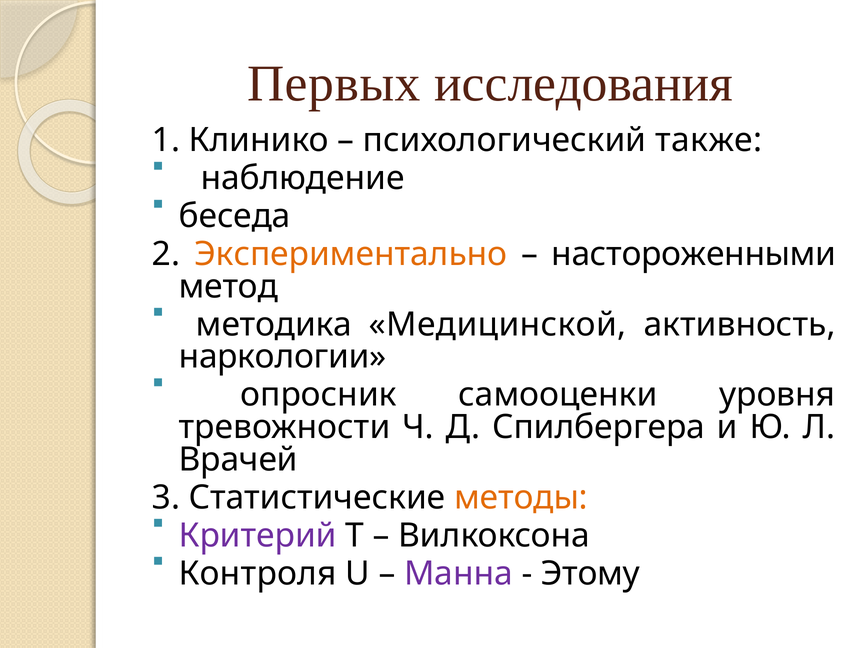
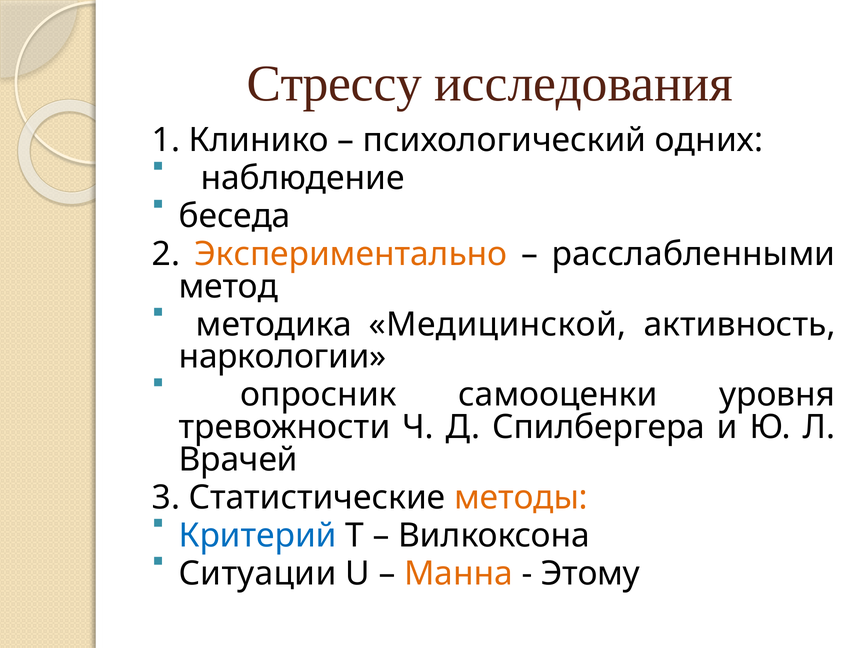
Первых: Первых -> Стрессу (334, 84)
также: также -> одних (709, 140)
настороженными: настороженными -> расслабленными (694, 254)
Критерий colour: purple -> blue (258, 536)
Контроля: Контроля -> Ситуации (258, 574)
Манна colour: purple -> orange (459, 574)
